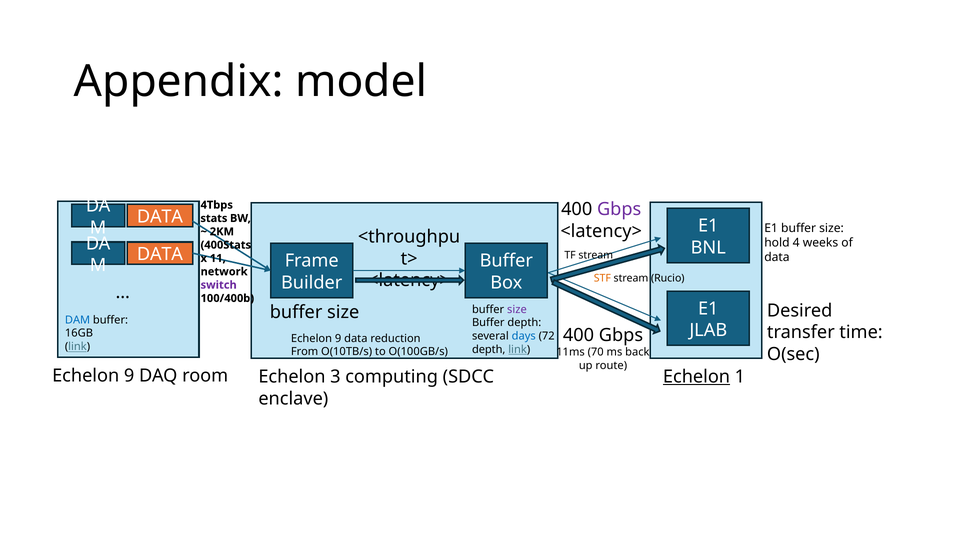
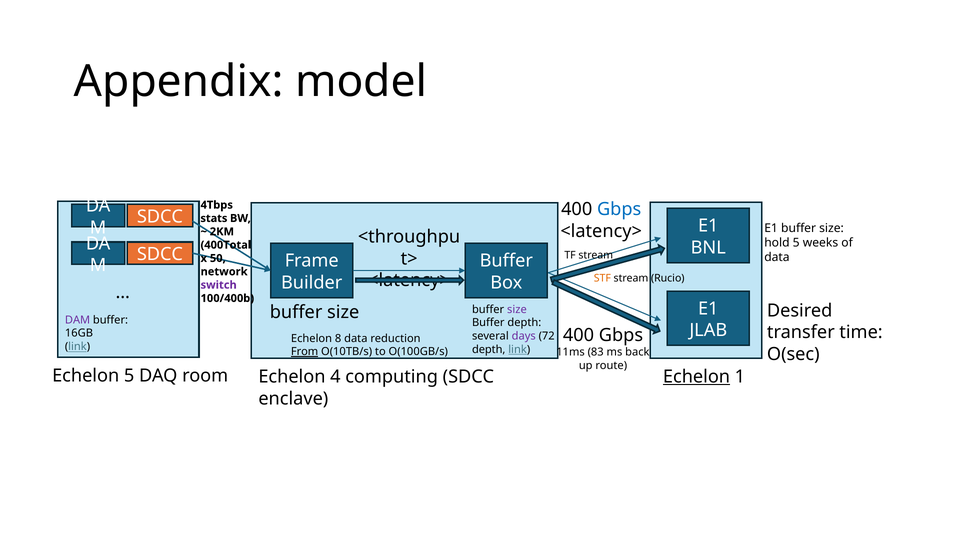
Gbps colour: purple -> blue (619, 209)
DATA: DATA -> SDCC (160, 217)
hold 4: 4 -> 5 (796, 243)
400Stats: 400Stats -> 400Total (226, 245)
DATA: DATA -> SDCC (160, 254)
11: 11 -> 50 (218, 258)
DAM colour: blue -> purple (78, 320)
days colour: blue -> purple (524, 336)
9: 9 -> 8 (338, 339)
From underline: none -> present (305, 352)
70: 70 -> 83 (596, 352)
9: 9 -> 5 (129, 376)
3: 3 -> 4 (335, 377)
